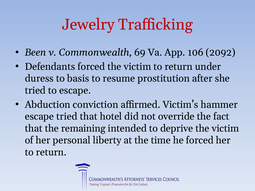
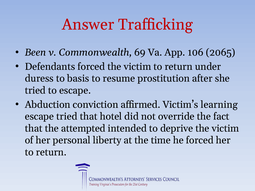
Jewelry: Jewelry -> Answer (88, 25)
2092: 2092 -> 2065 (221, 53)
hammer: hammer -> learning (219, 105)
remaining: remaining -> attempted (83, 129)
